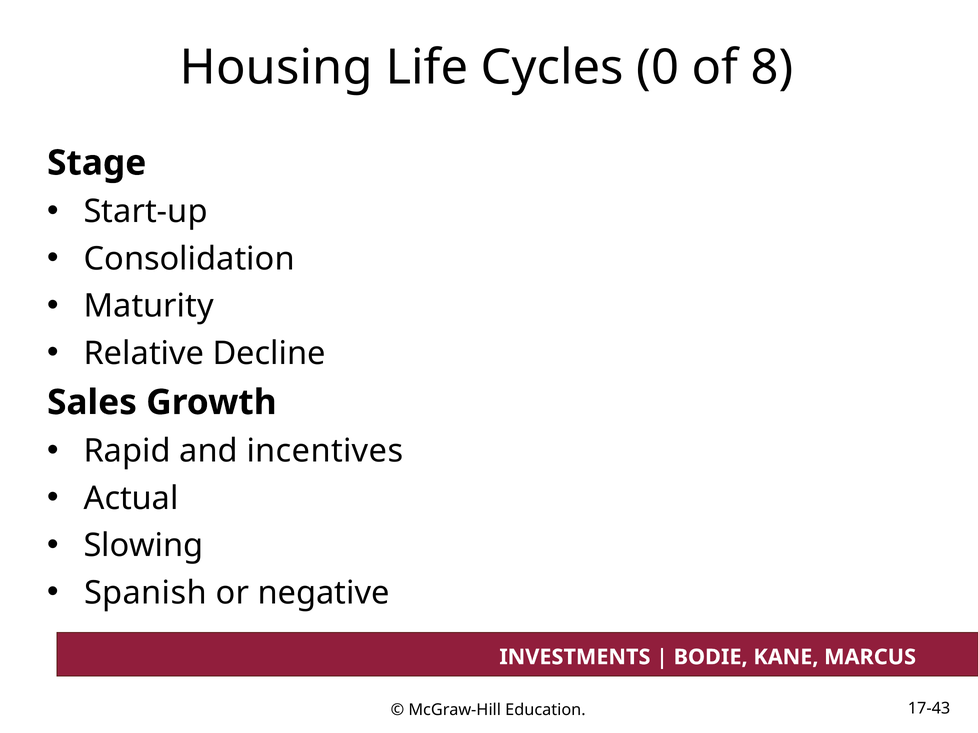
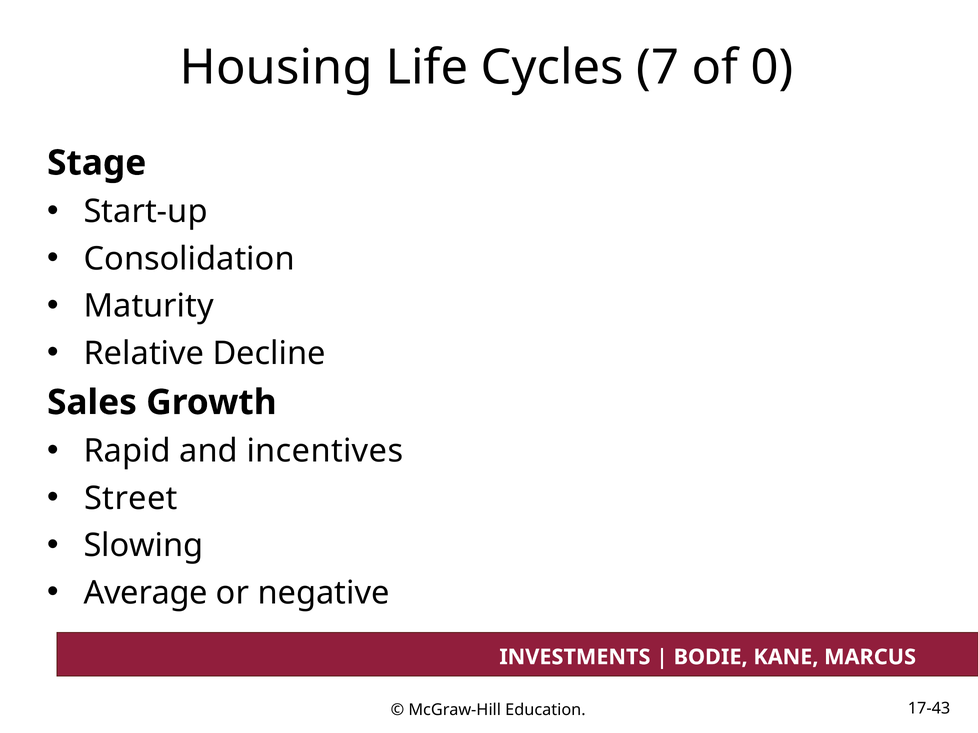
0: 0 -> 7 (658, 67)
8: 8 -> 0 (772, 67)
Actual: Actual -> Street (131, 499)
Spanish: Spanish -> Average (146, 593)
